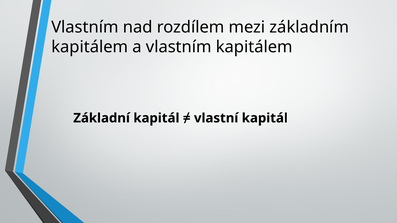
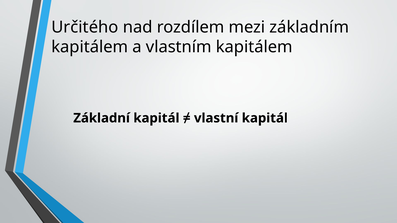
Vlastním: Vlastním -> Určitého (85, 27)
